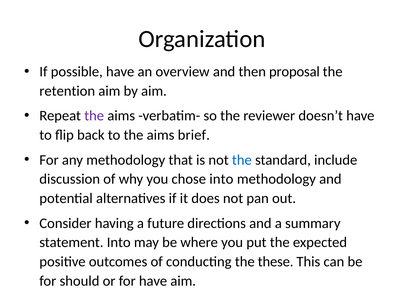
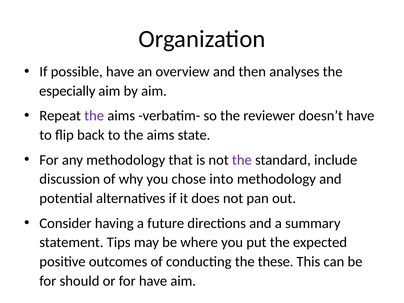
proposal: proposal -> analyses (294, 72)
retention: retention -> especially (67, 91)
brief: brief -> state (194, 135)
the colour: blue -> purple (242, 160)
statement Into: Into -> Tips (119, 243)
